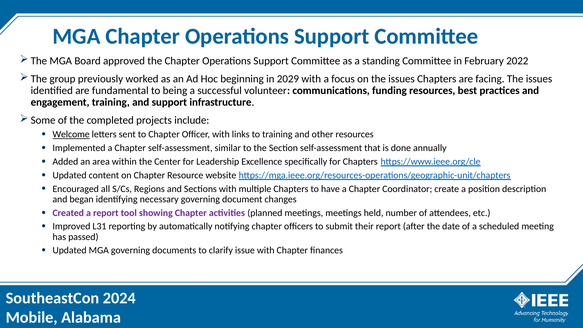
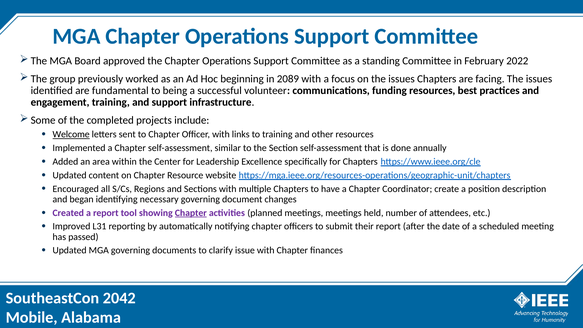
2029: 2029 -> 2089 (288, 79)
Chapter underline: none -> present (191, 213)
2024: 2024 -> 2042 (119, 298)
